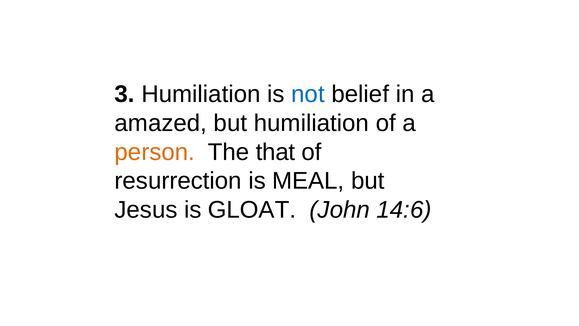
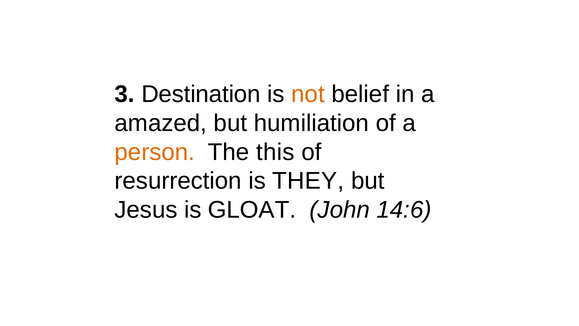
3 Humiliation: Humiliation -> Destination (201, 94)
not colour: blue -> orange (308, 94)
that: that -> this (275, 152)
MEAL: MEAL -> THEY (308, 181)
